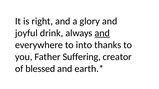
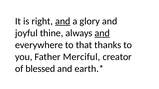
and underline: none -> present (63, 21)
drink: drink -> thine (52, 33)
into: into -> that (84, 45)
Suffering: Suffering -> Merciful (82, 57)
